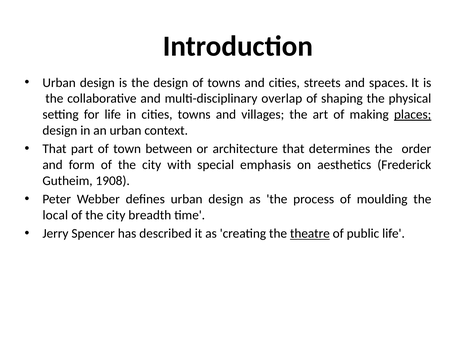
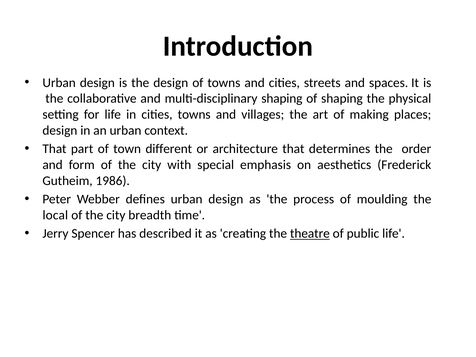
multi-disciplinary overlap: overlap -> shaping (282, 99)
places underline: present -> none (413, 114)
between: between -> different (169, 149)
1908: 1908 -> 1986 (113, 181)
